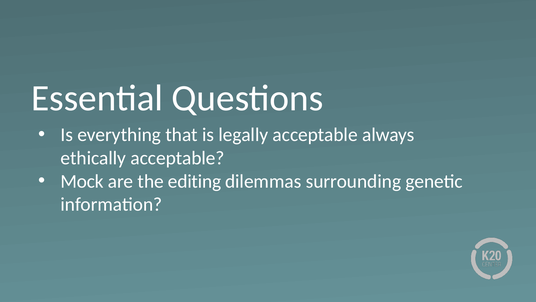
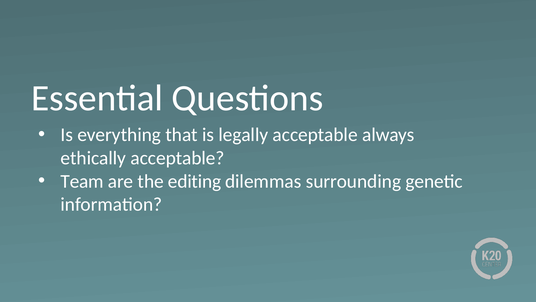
Mock: Mock -> Team (82, 181)
